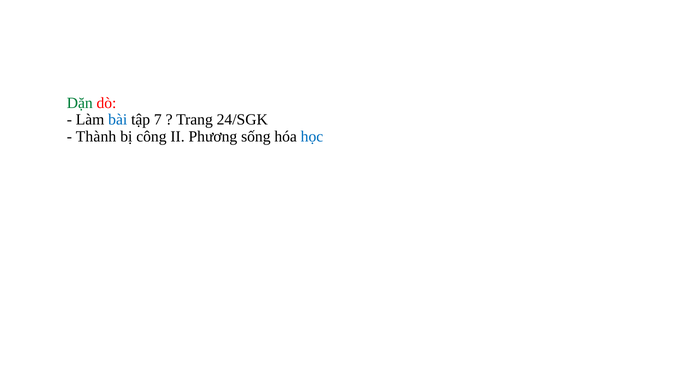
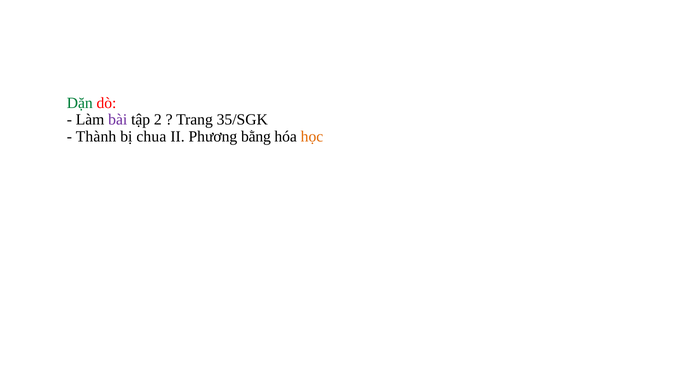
bài colour: blue -> purple (118, 120)
7: 7 -> 2 (158, 120)
24/SGK: 24/SGK -> 35/SGK (242, 120)
công: công -> chua (151, 137)
sống: sống -> bằng (256, 137)
học colour: blue -> orange (312, 137)
